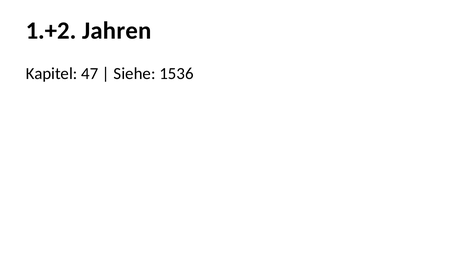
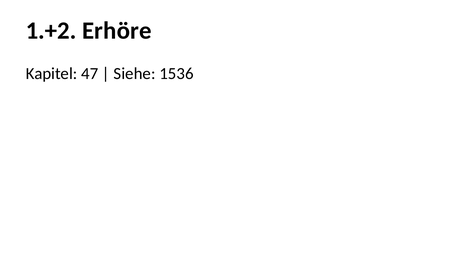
Jahren: Jahren -> Erhöre (117, 31)
